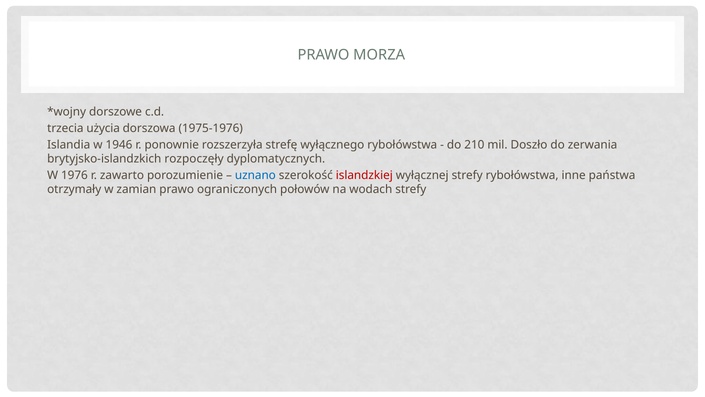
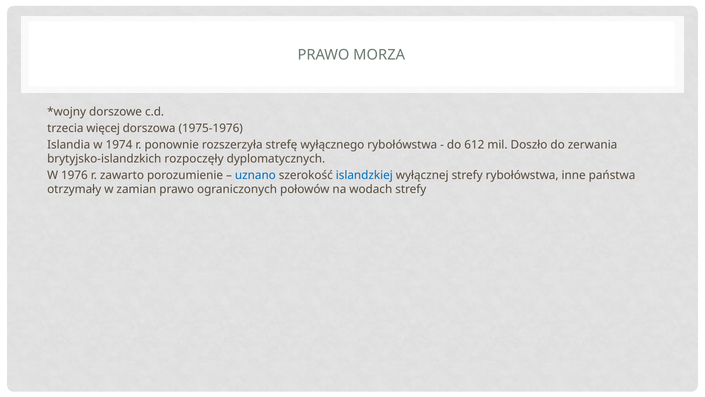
użycia: użycia -> więcej (103, 128)
1946: 1946 -> 1974 (119, 145)
210: 210 -> 612 (474, 145)
islandzkiej colour: red -> blue (364, 175)
